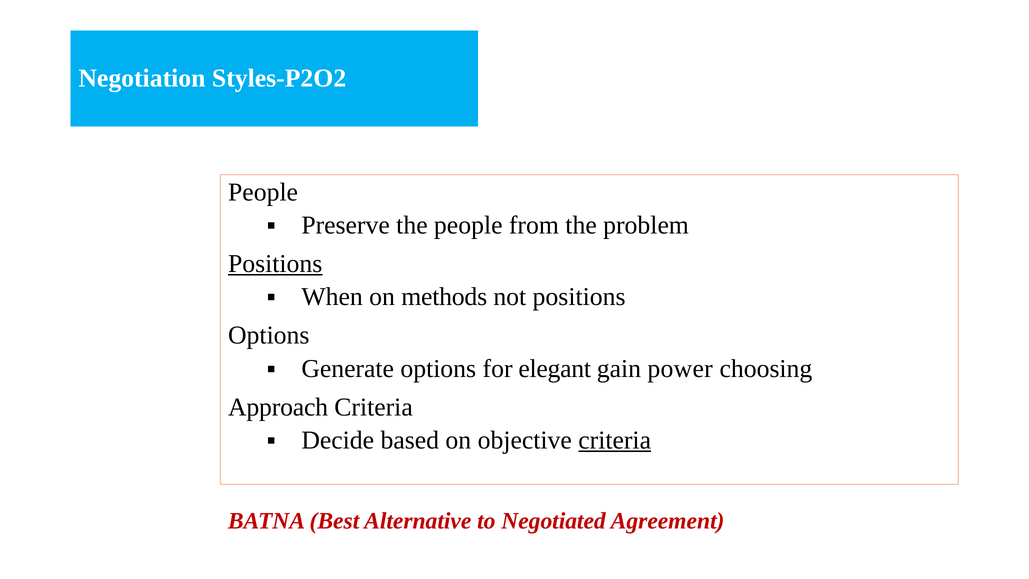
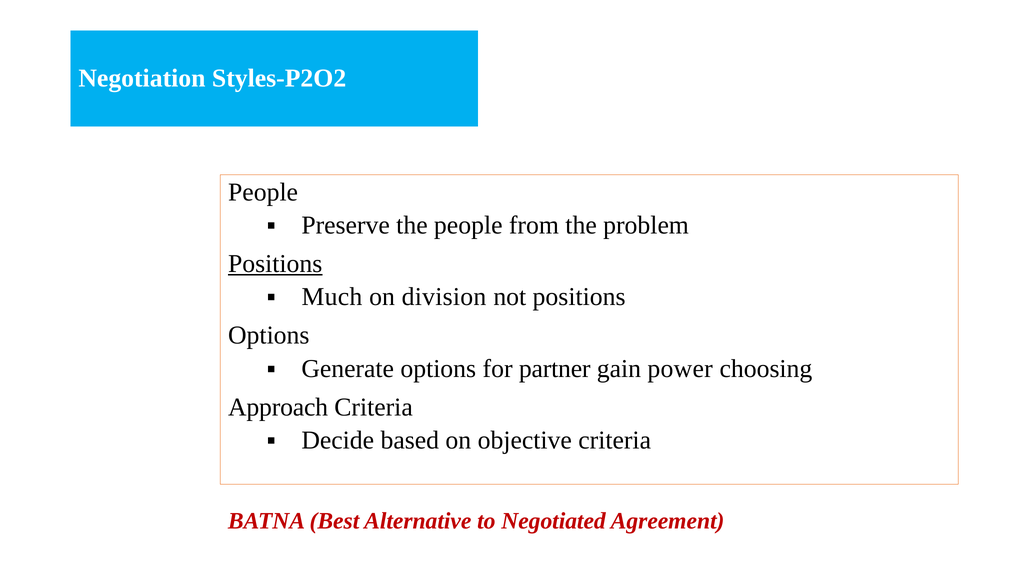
When: When -> Much (332, 297)
methods: methods -> division (444, 297)
elegant: elegant -> partner (555, 368)
criteria underline: present -> none (615, 440)
